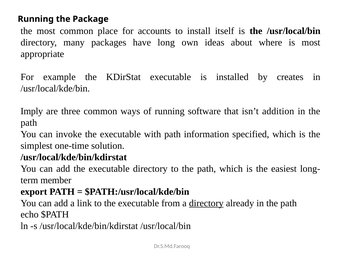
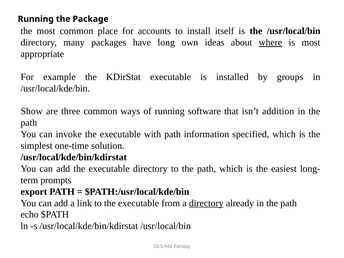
where underline: none -> present (270, 43)
creates: creates -> groups (290, 77)
Imply: Imply -> Show (32, 111)
member: member -> prompts (56, 180)
